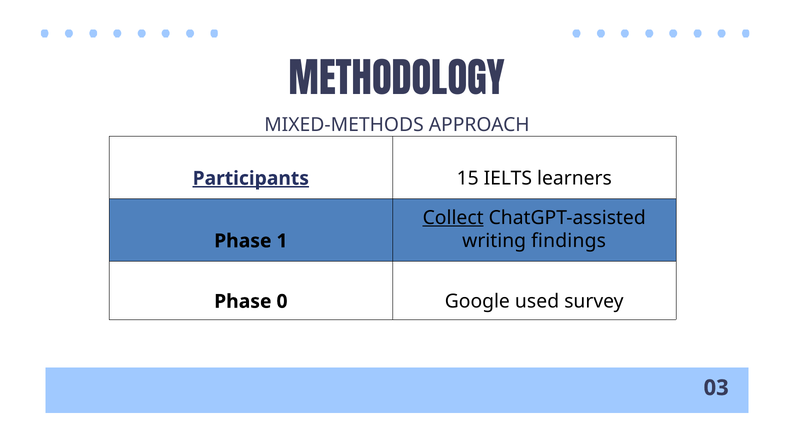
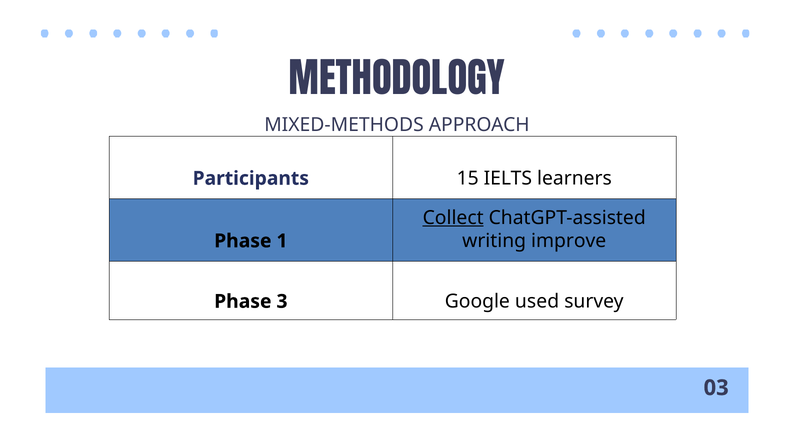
Participants underline: present -> none (251, 178)
findings: findings -> improve (569, 241)
0: 0 -> 3 (282, 301)
